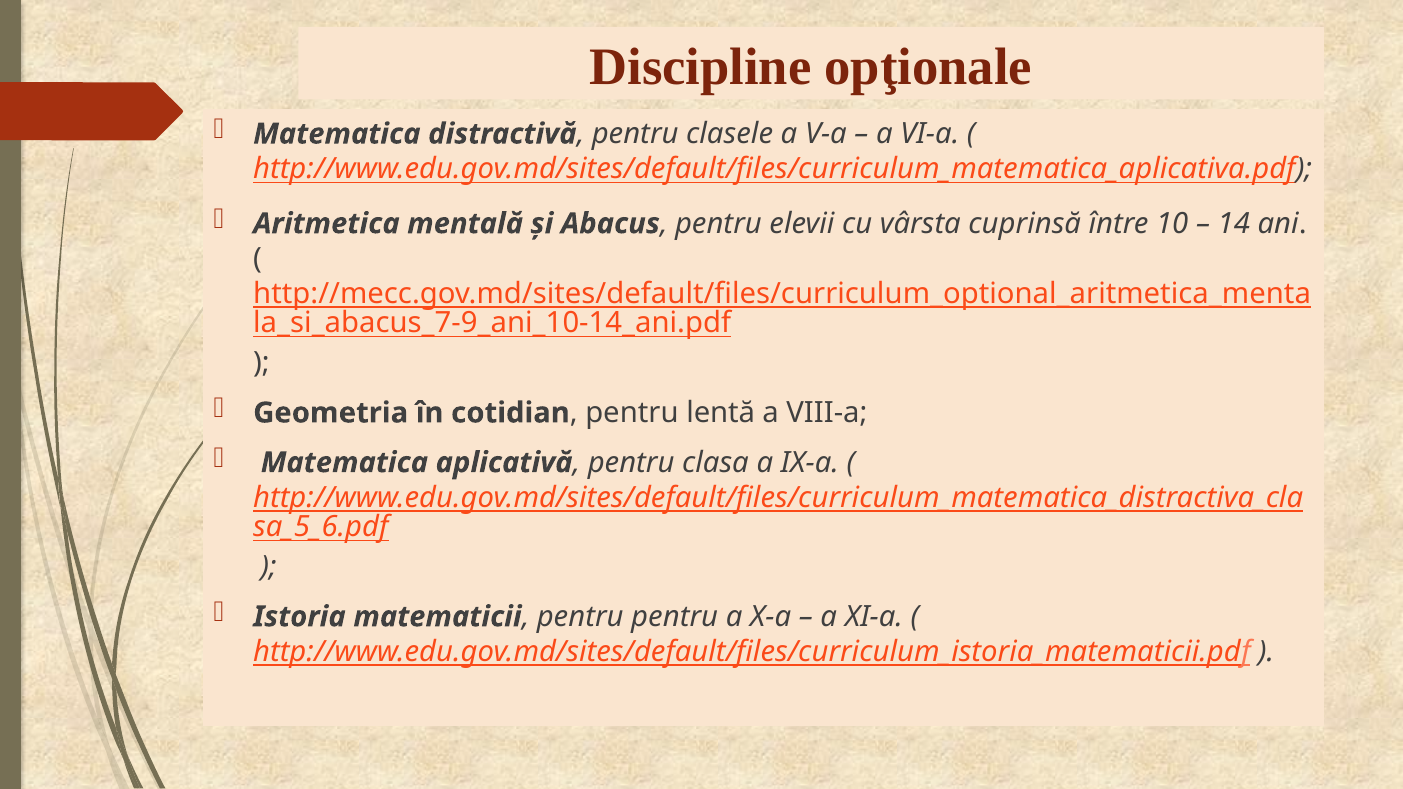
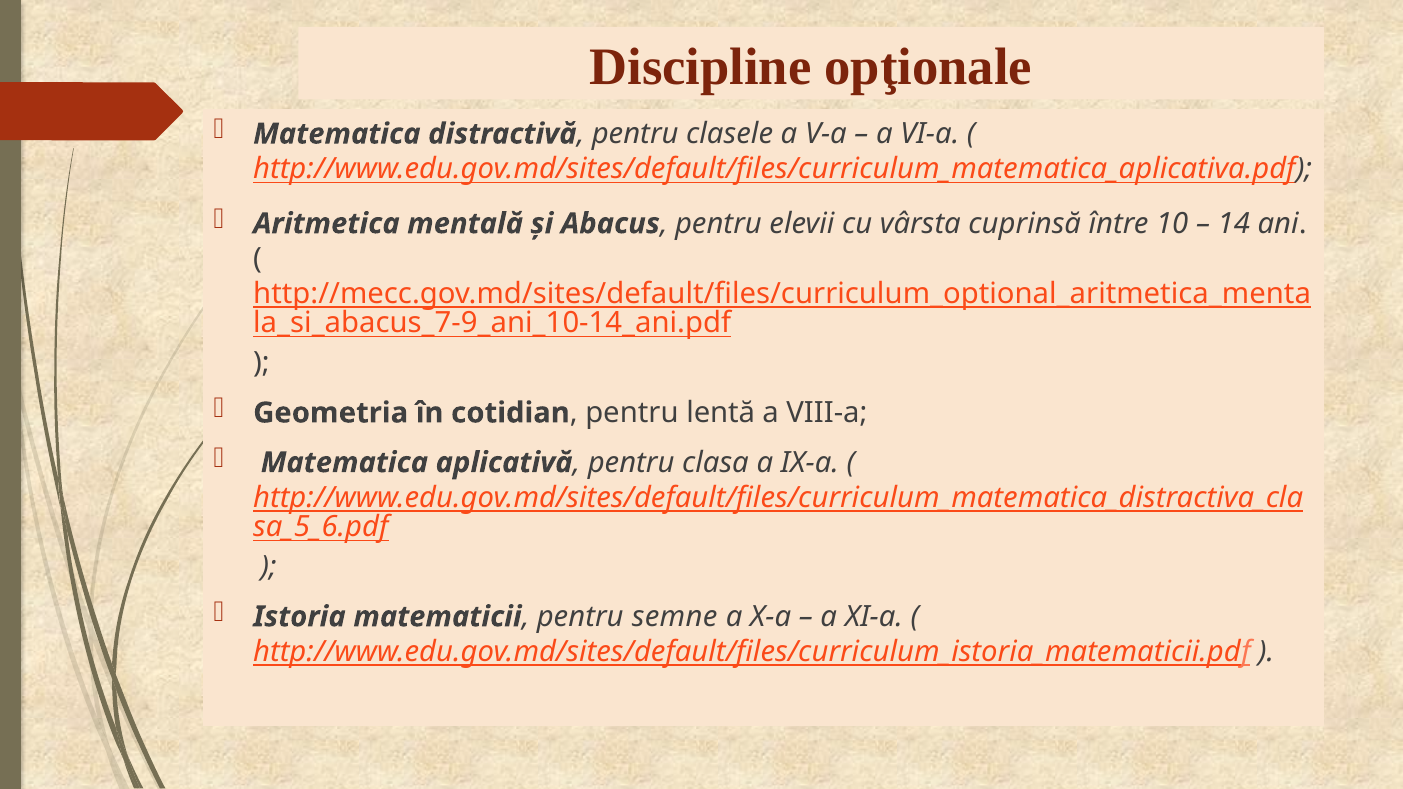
pentru pentru: pentru -> semne (675, 617)
